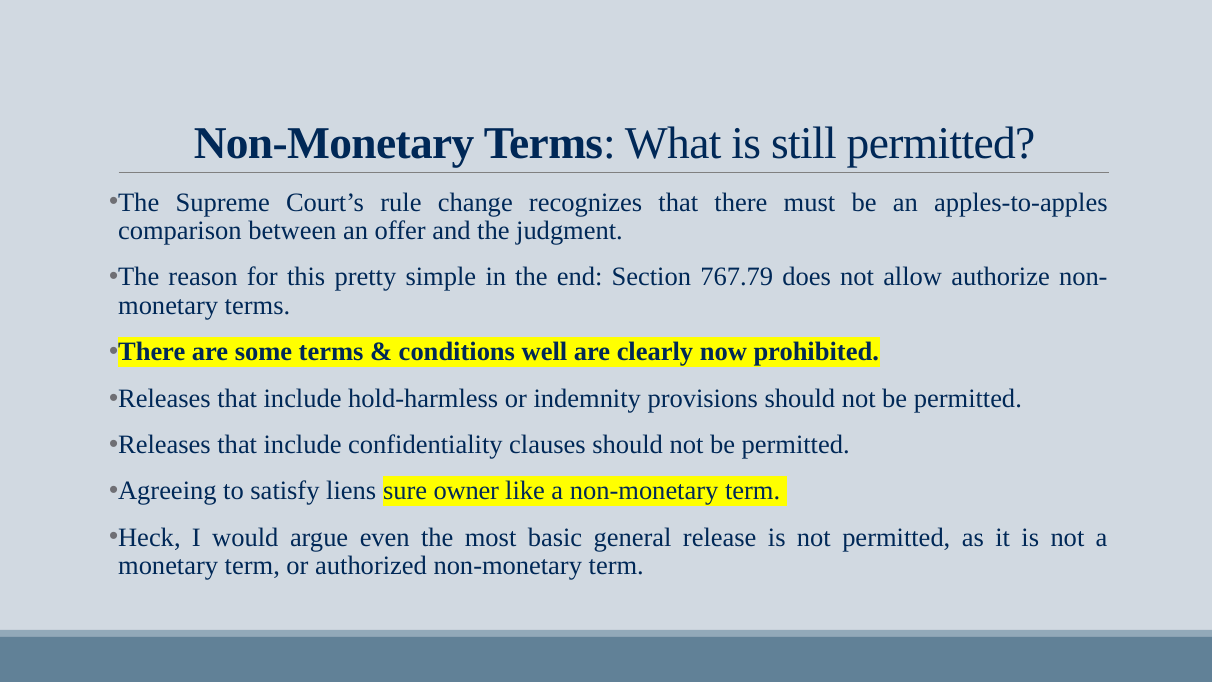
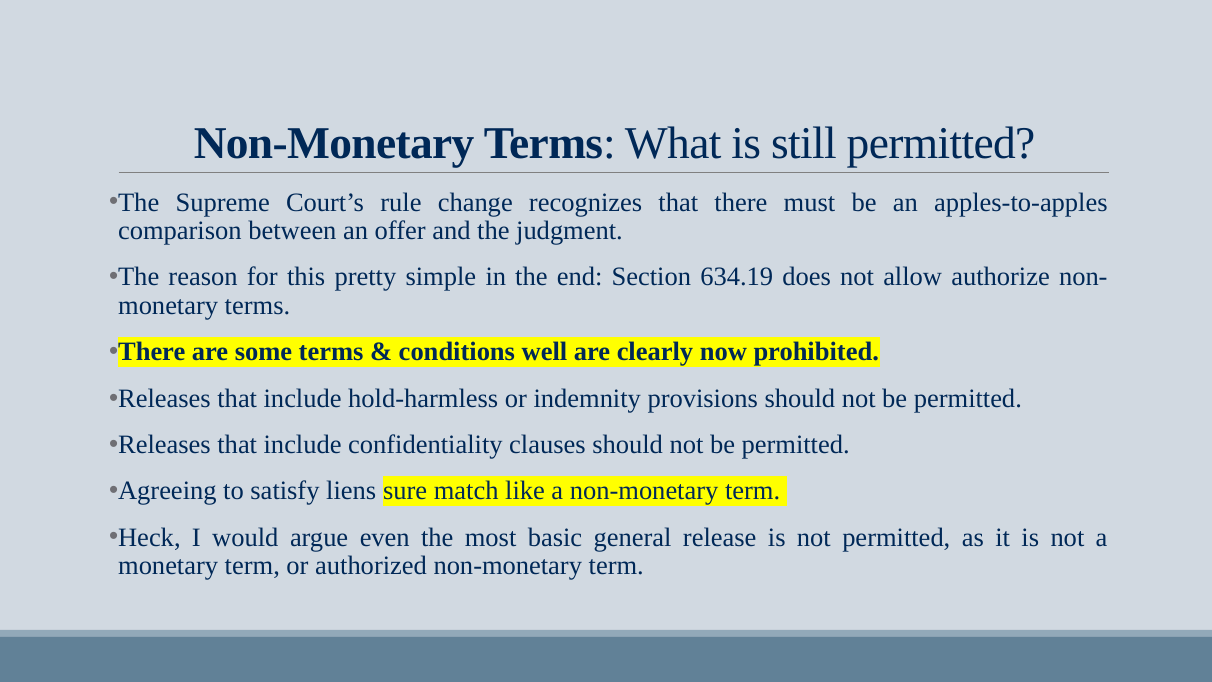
767.79: 767.79 -> 634.19 (737, 277)
owner: owner -> match (466, 491)
